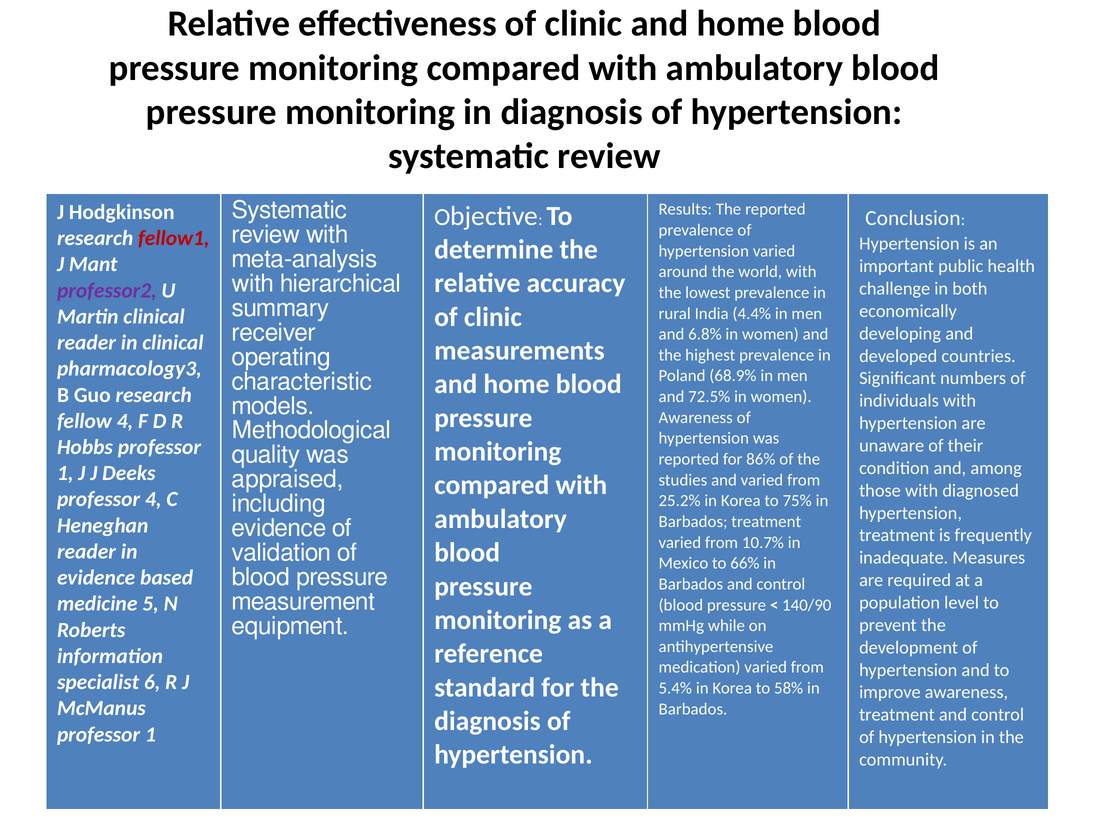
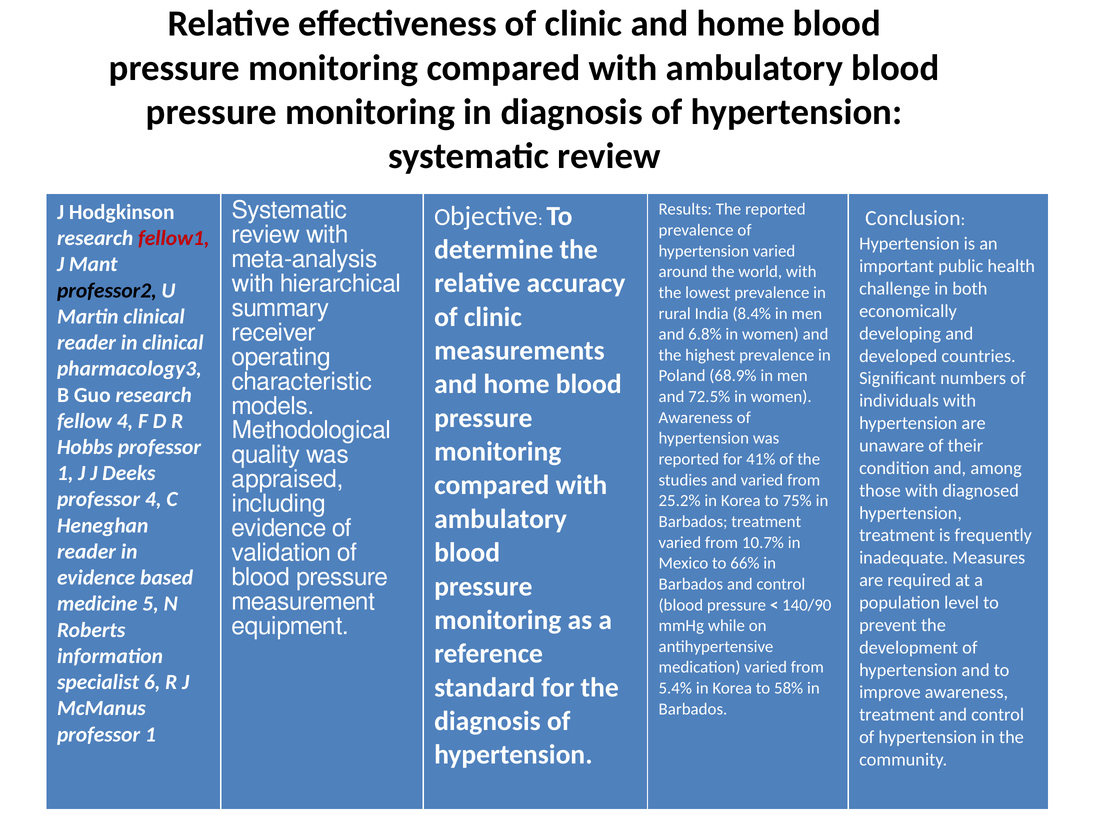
professor2 colour: purple -> black (107, 290)
4.4%: 4.4% -> 8.4% (752, 313)
86%: 86% -> 41% (761, 459)
